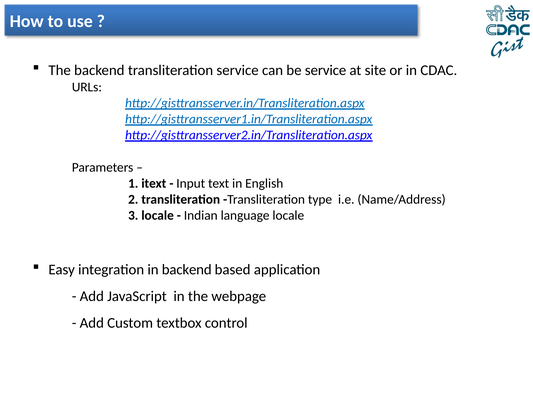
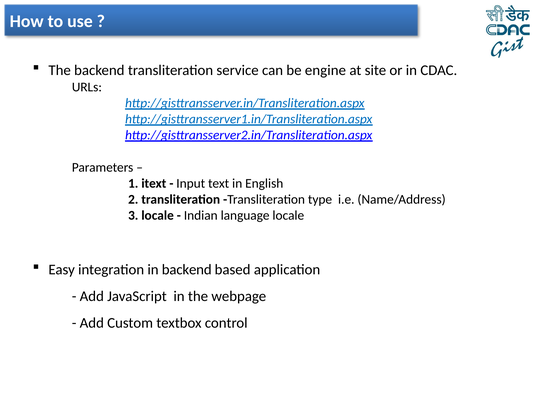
be service: service -> engine (325, 70)
